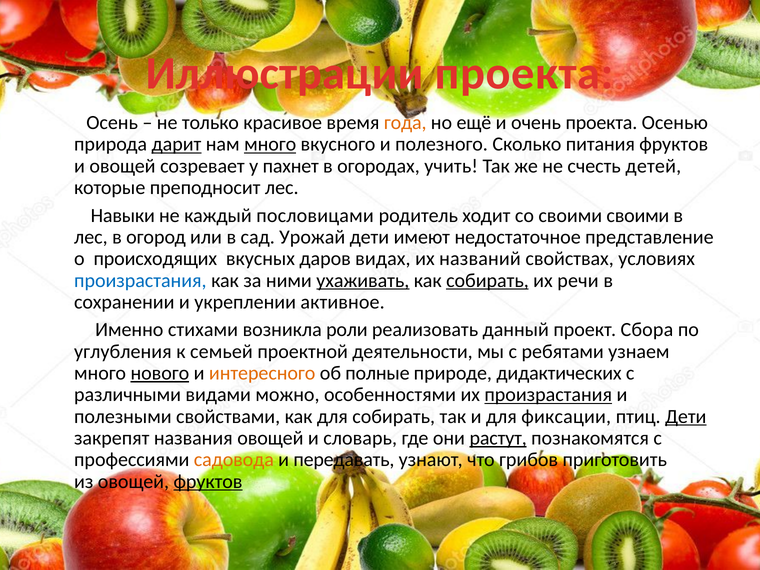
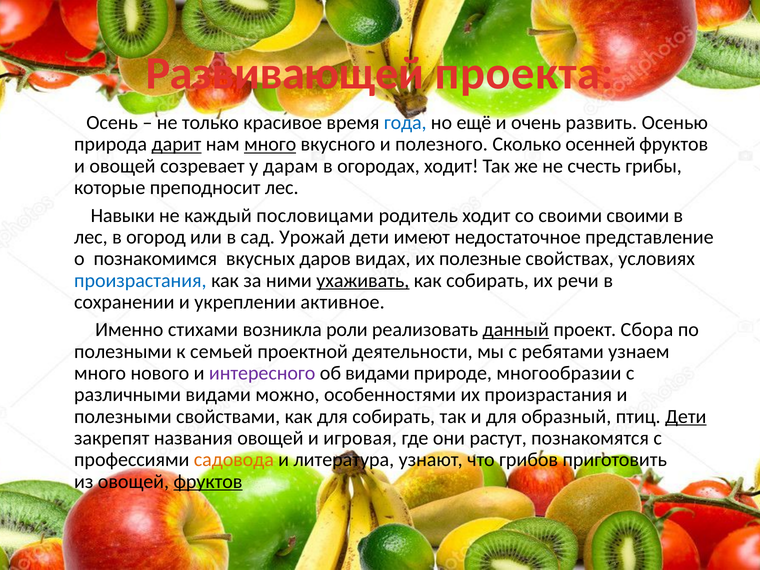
Иллюстрации: Иллюстрации -> Развивающей (285, 74)
года colour: orange -> blue (405, 123)
очень проекта: проекта -> развить (601, 123)
питания: питания -> осенней (600, 144)
пахнет: пахнет -> дарам (291, 166)
огородах учить: учить -> ходит (451, 166)
детей: детей -> грибы (654, 166)
происходящих: происходящих -> познакомимся (155, 259)
названий: названий -> полезные (480, 259)
собирать underline: present -> none (487, 280)
данный underline: none -> present (516, 330)
углубления: углубления -> полезными (123, 351)
нового underline: present -> none (160, 373)
интересного colour: orange -> purple (262, 373)
об полные: полные -> видами (377, 373)
дидактических: дидактических -> многообразии (559, 373)
произрастания underline: present -> none (548, 395)
фиксации: фиксации -> образный (566, 416)
словарь: словарь -> игровая (360, 438)
растут underline: present -> none (498, 438)
передавать: передавать -> литература (344, 460)
